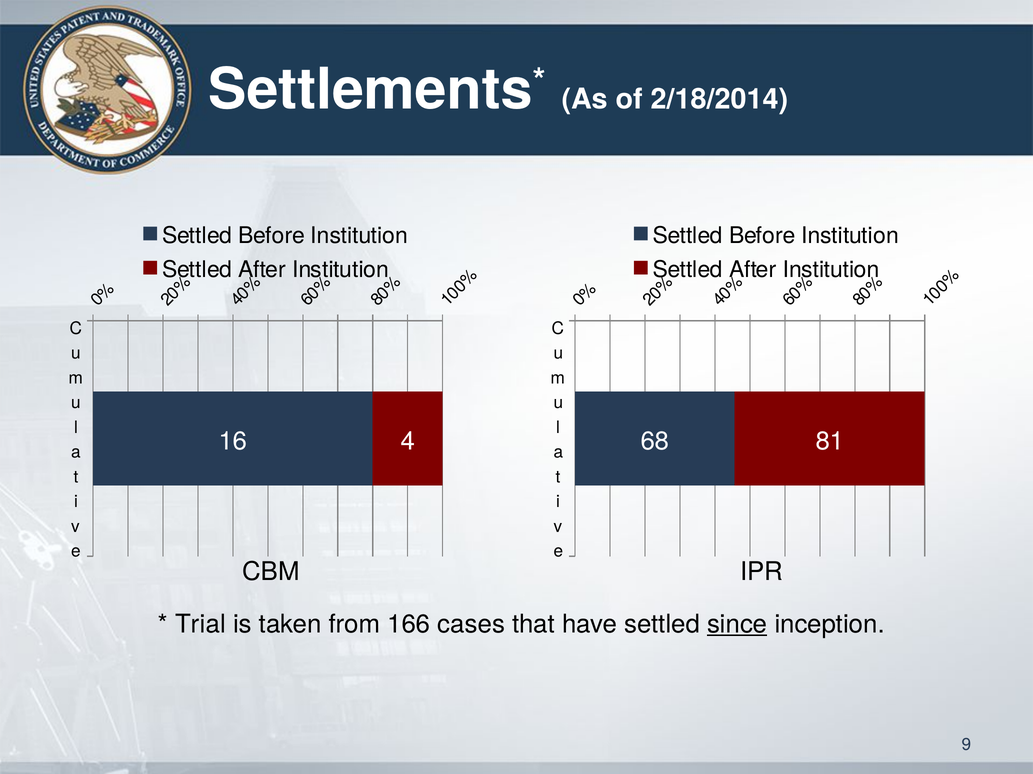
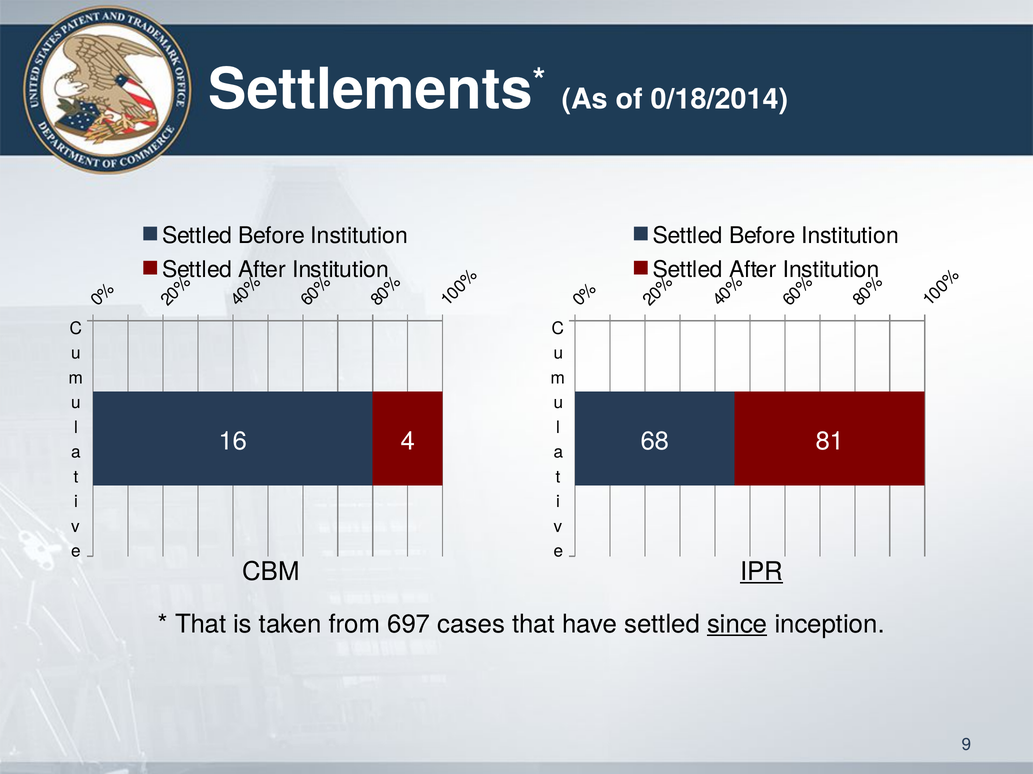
2/18/2014: 2/18/2014 -> 0/18/2014 (720, 100)
IPR underline: none -> present (762, 572)
Trial: Trial -> That (201, 625)
166: 166 -> 697 (409, 625)
